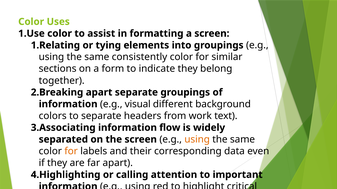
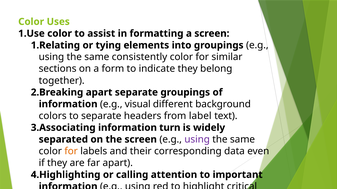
work: work -> label (200, 116)
flow: flow -> turn (170, 128)
using colour: orange -> purple (197, 140)
